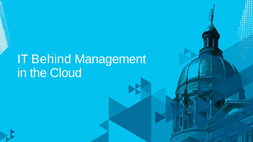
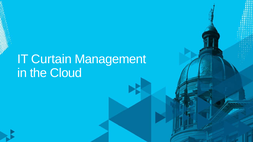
Behind: Behind -> Curtain (51, 59)
